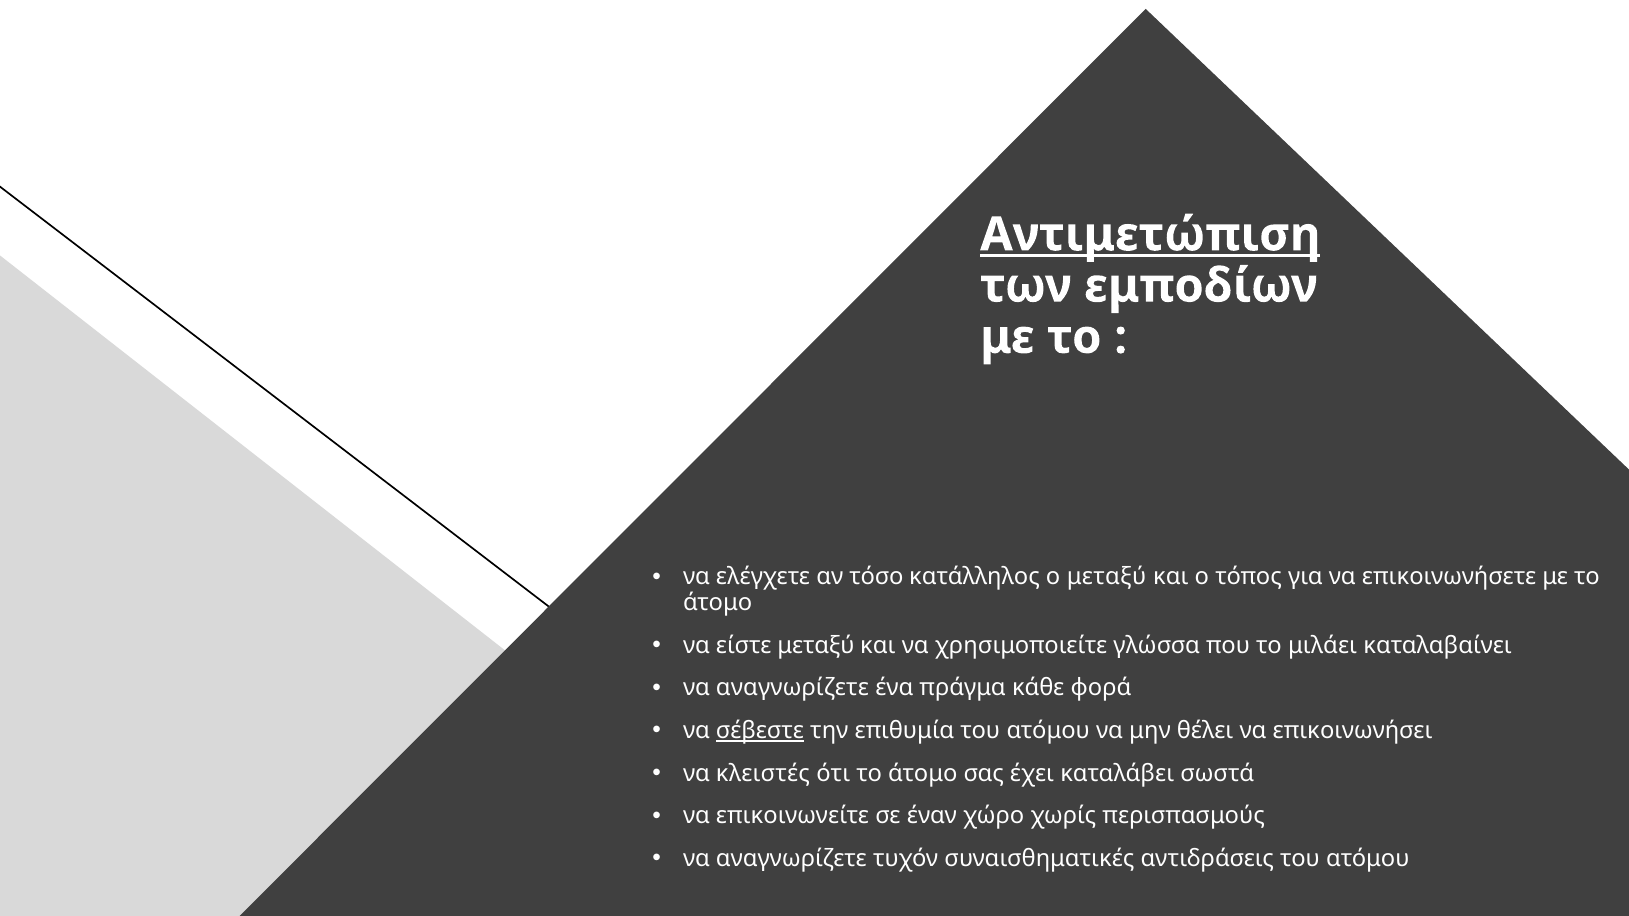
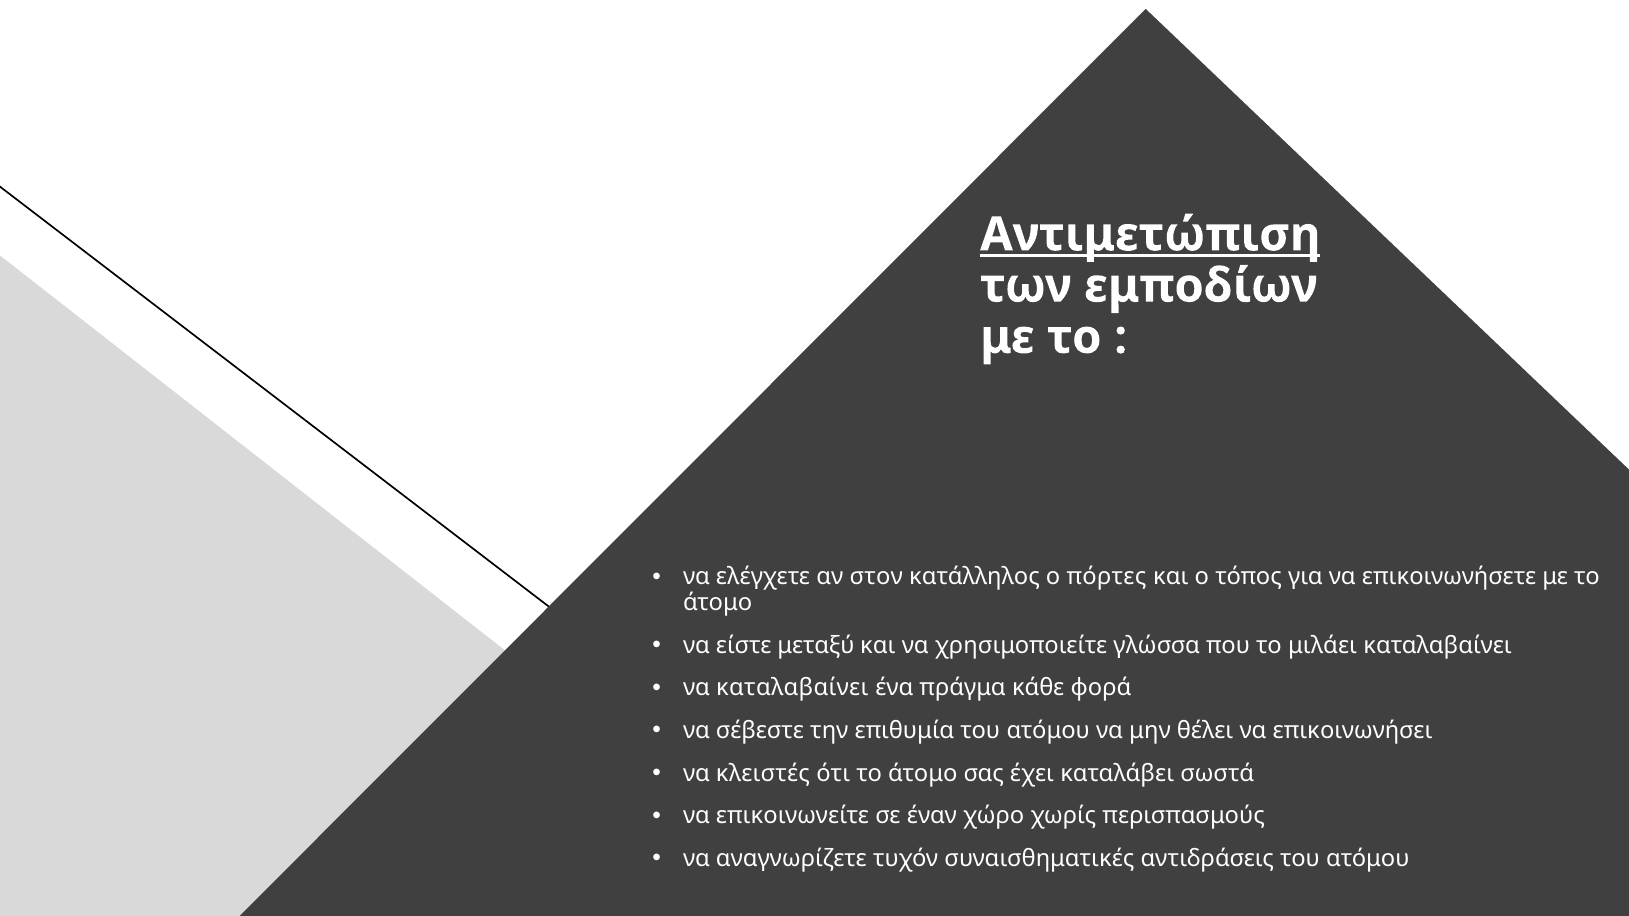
τόσο: τόσο -> στον (876, 577)
ο μεταξύ: μεταξύ -> πόρτες (1107, 577)
αναγνωρίζετε: αναγνωρίζετε -> καταλαβαίνει (792, 688)
σέβεστε underline: present -> none (760, 731)
